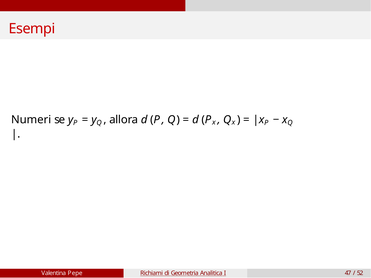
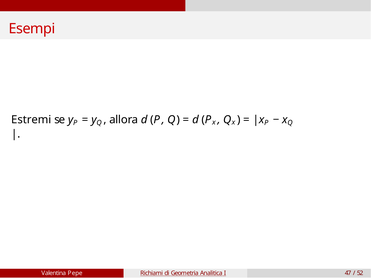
Numeri: Numeri -> Estremi (31, 120)
